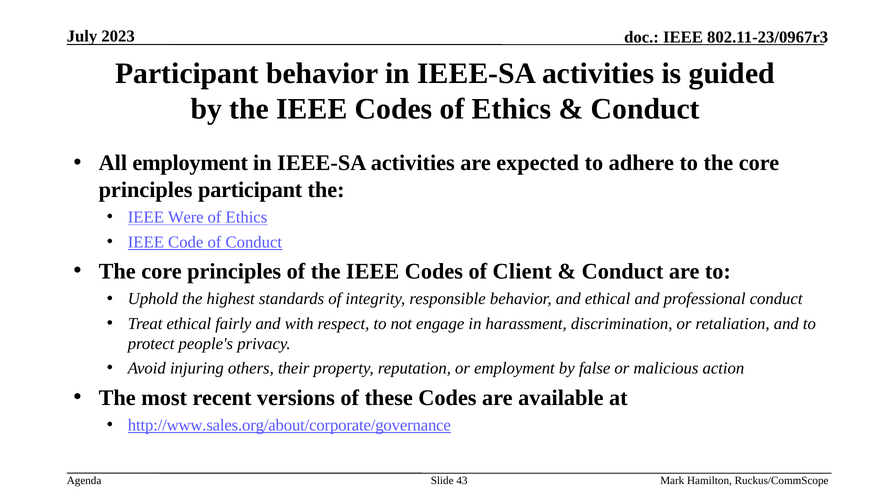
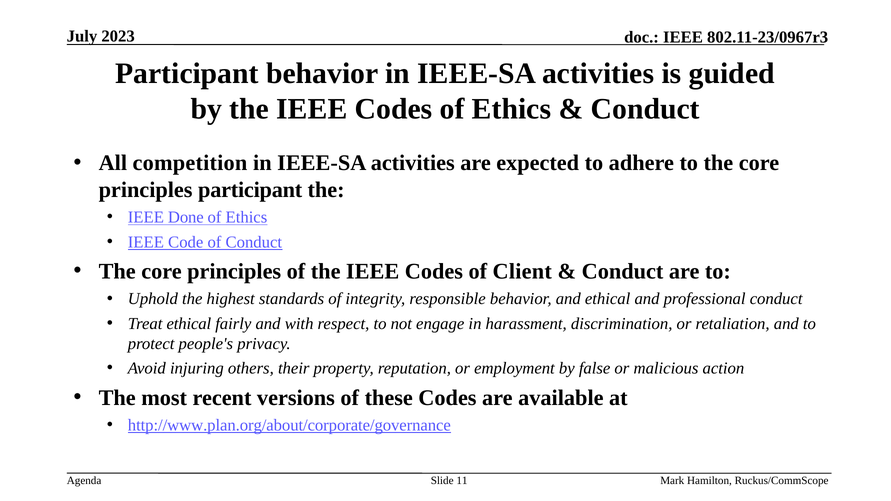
All employment: employment -> competition (190, 163)
Were: Were -> Done (186, 217)
http://www.sales.org/about/corporate/governance: http://www.sales.org/about/corporate/governance -> http://www.plan.org/about/corporate/governance (289, 425)
43: 43 -> 11 (462, 481)
